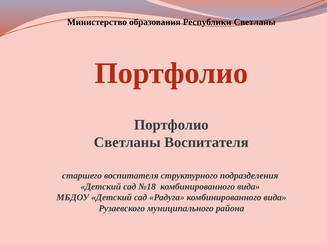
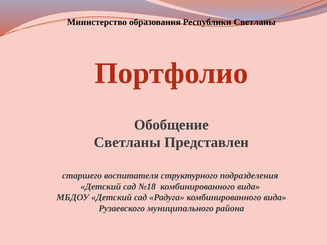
Портфолио: Портфолио -> Обобщение (171, 125)
Светланы Воспитателя: Воспитателя -> Представлен (207, 142)
